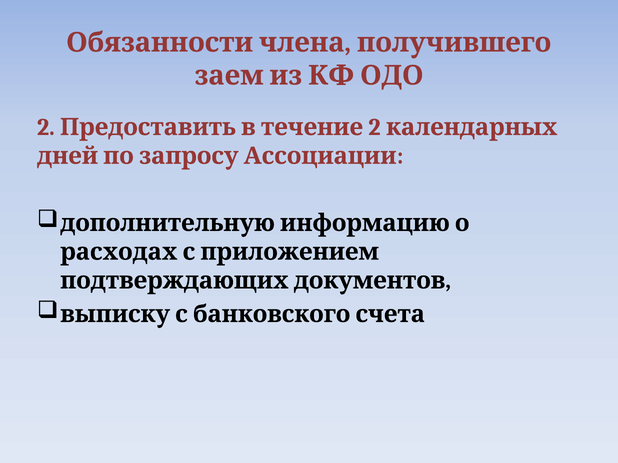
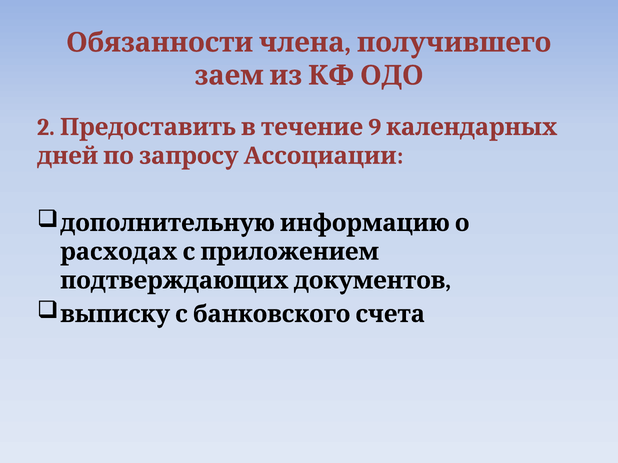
2 2: 2 -> 9 (375, 127)
